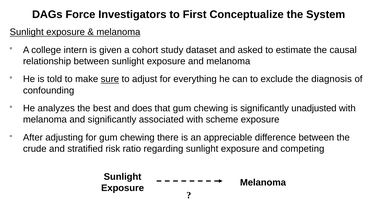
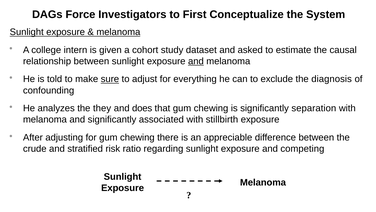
and underline: none -> present (196, 61)
best: best -> they (102, 108)
unadjusted: unadjusted -> separation (314, 108)
scheme: scheme -> stillbirth (222, 119)
